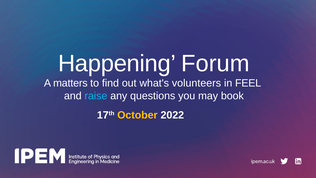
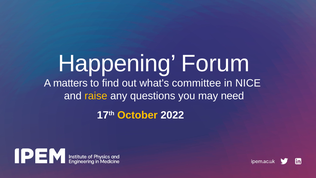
volunteers: volunteers -> committee (196, 83)
FEEL: FEEL -> NICE (248, 83)
raise colour: light blue -> yellow (96, 96)
book: book -> need (232, 96)
